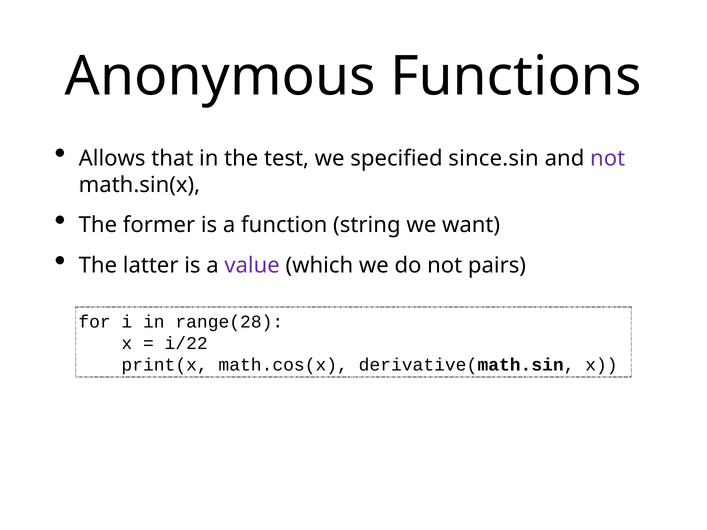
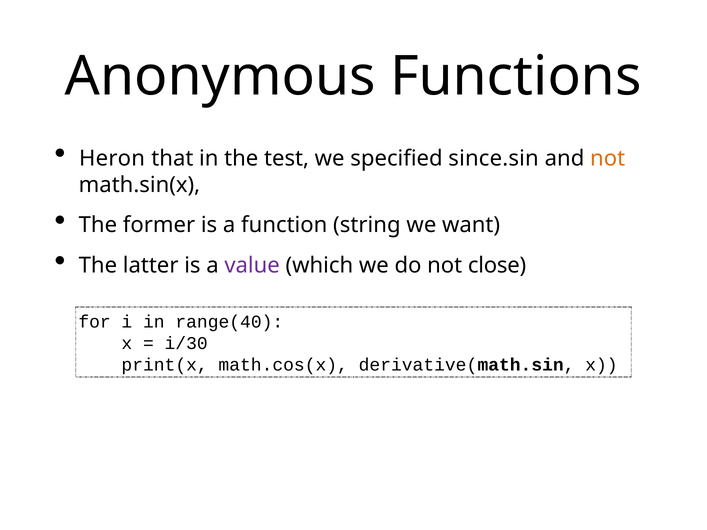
Allows: Allows -> Heron (112, 158)
not colour: purple -> orange (608, 158)
pairs: pairs -> close (497, 266)
range(28: range(28 -> range(40 (229, 322)
i/22: i/22 -> i/30 (186, 343)
